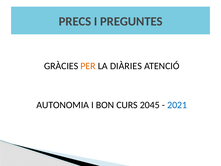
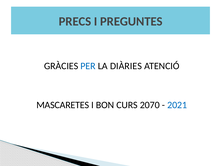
PER colour: orange -> blue (88, 66)
AUTONOMIA: AUTONOMIA -> MASCARETES (63, 105)
2045: 2045 -> 2070 (150, 105)
